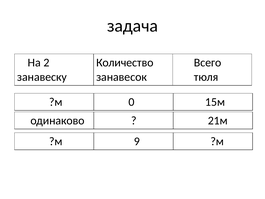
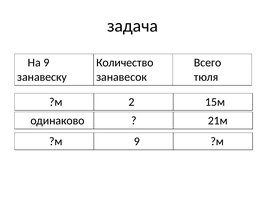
На 2: 2 -> 9 (46, 62)
0: 0 -> 2 (131, 102)
